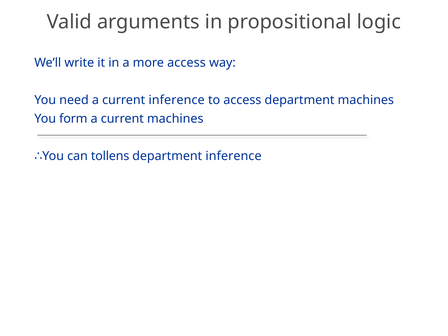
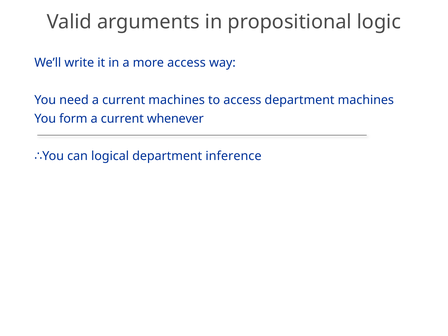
current inference: inference -> machines (177, 100)
current machines: machines -> whenever (175, 119)
tollens: tollens -> logical (110, 156)
